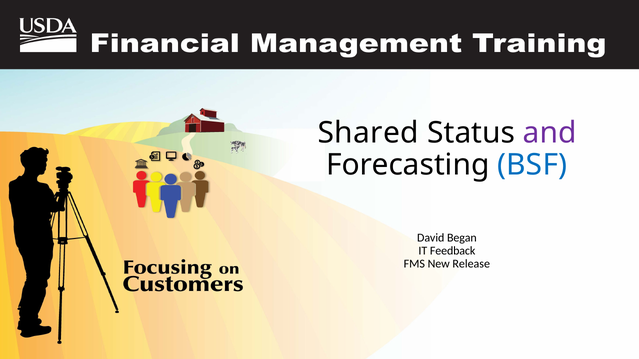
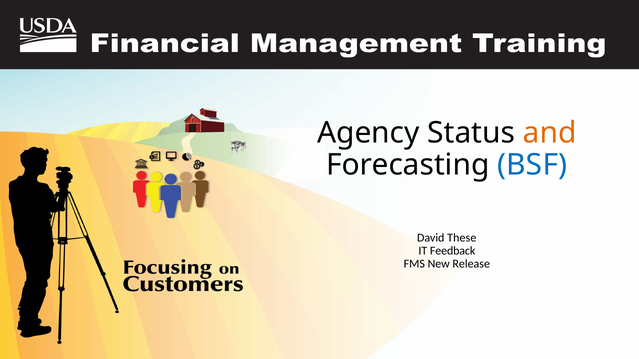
Shared: Shared -> Agency (368, 133)
and colour: purple -> orange (550, 133)
Began: Began -> These (462, 238)
